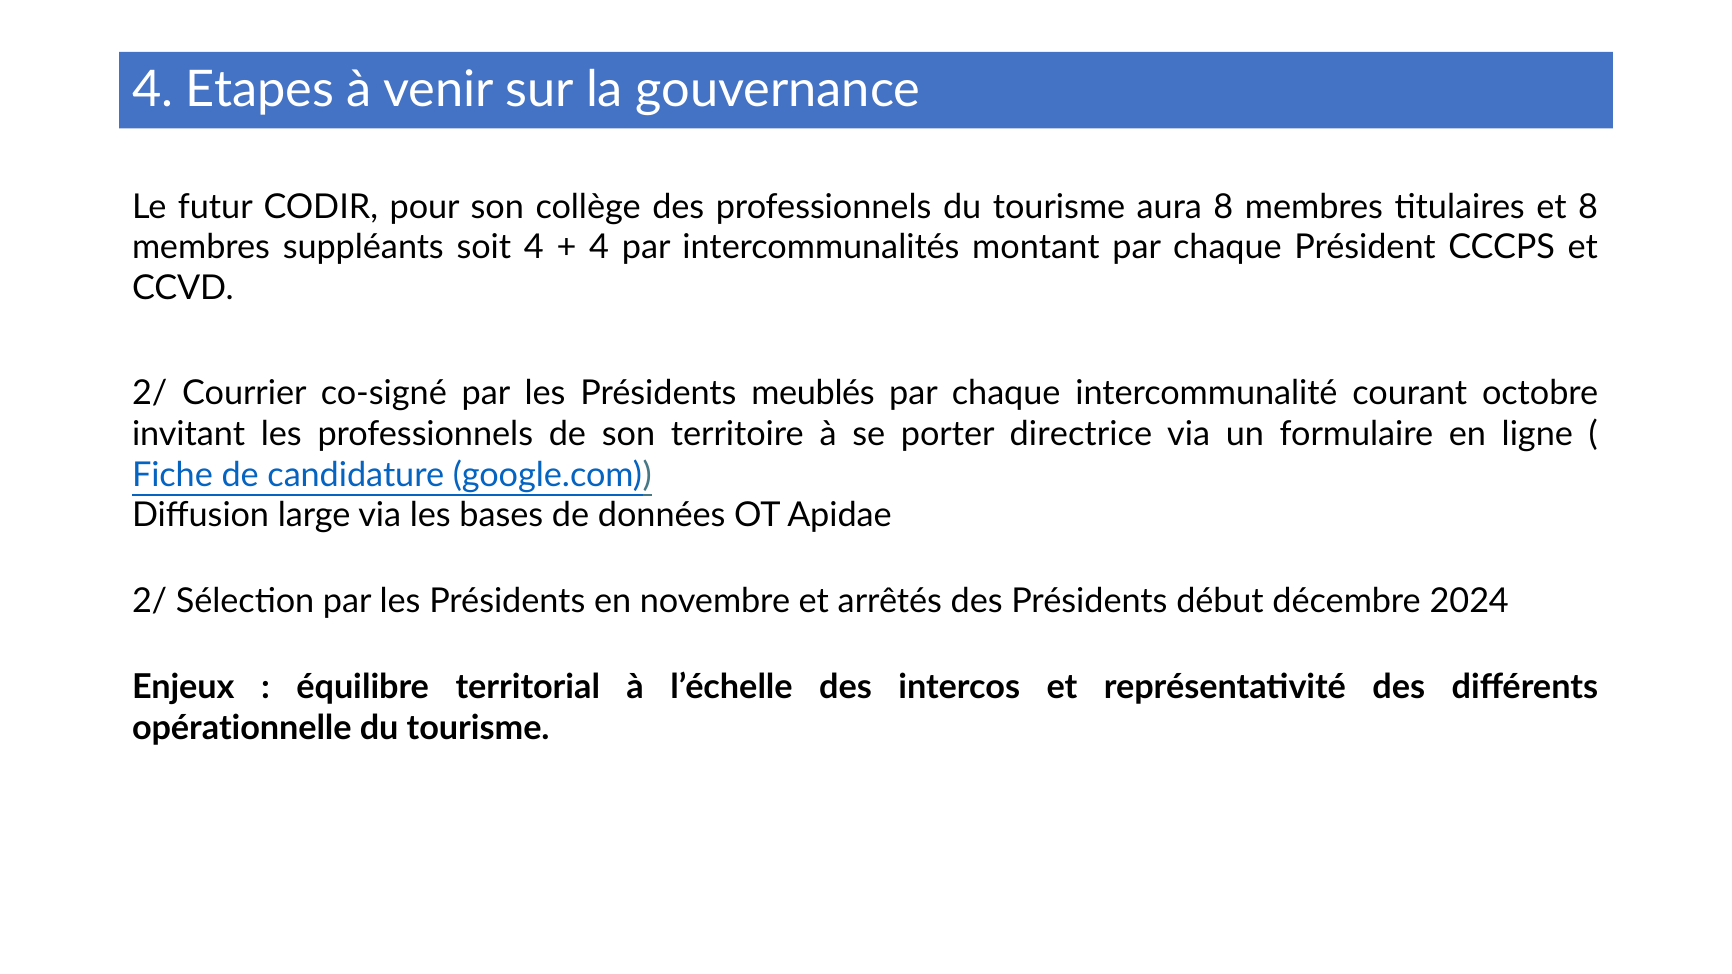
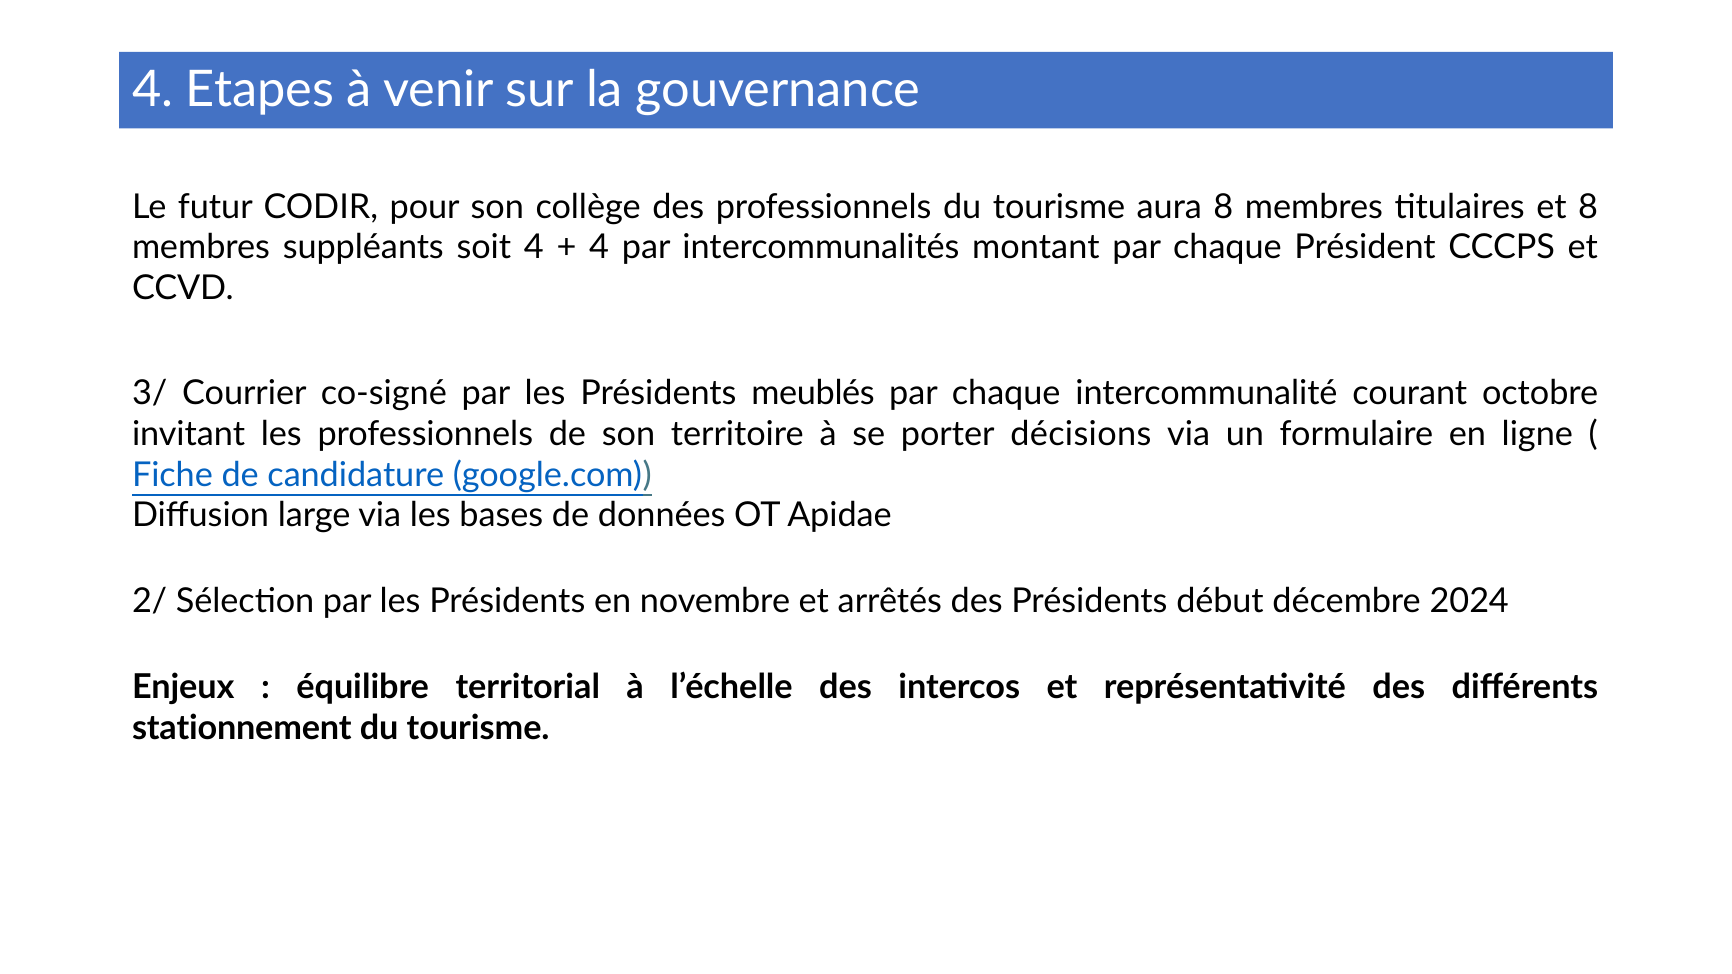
2/: 2/ -> 3/ (150, 394)
directrice: directrice -> décisions (1081, 434)
opérationnelle: opérationnelle -> stationnement (242, 728)
